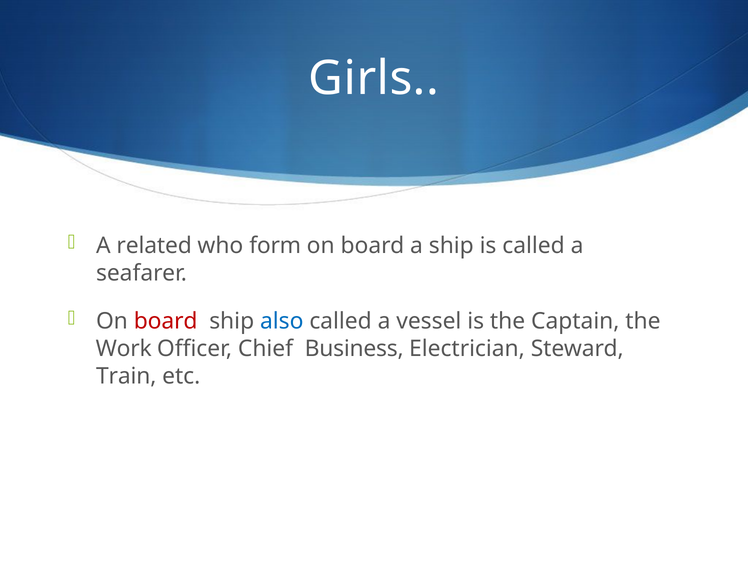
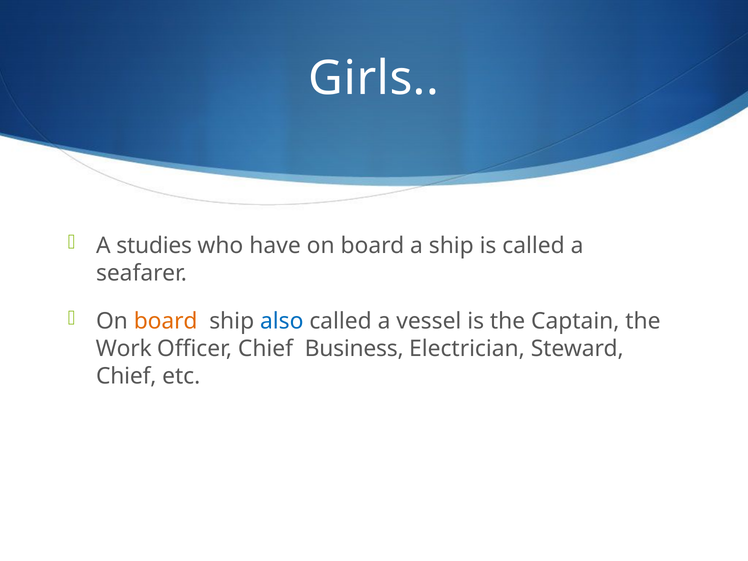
related: related -> studies (154, 246)
form: form -> have (275, 246)
board colour: red -> orange (166, 321)
Train: Train -> Chief (126, 376)
